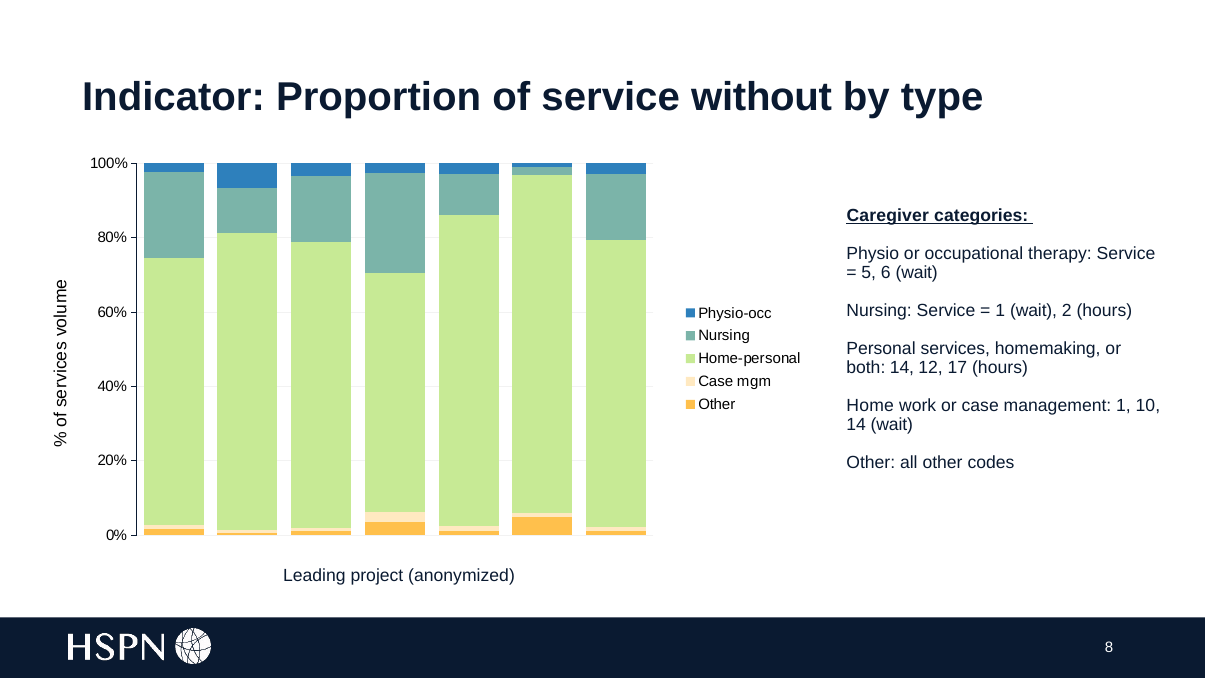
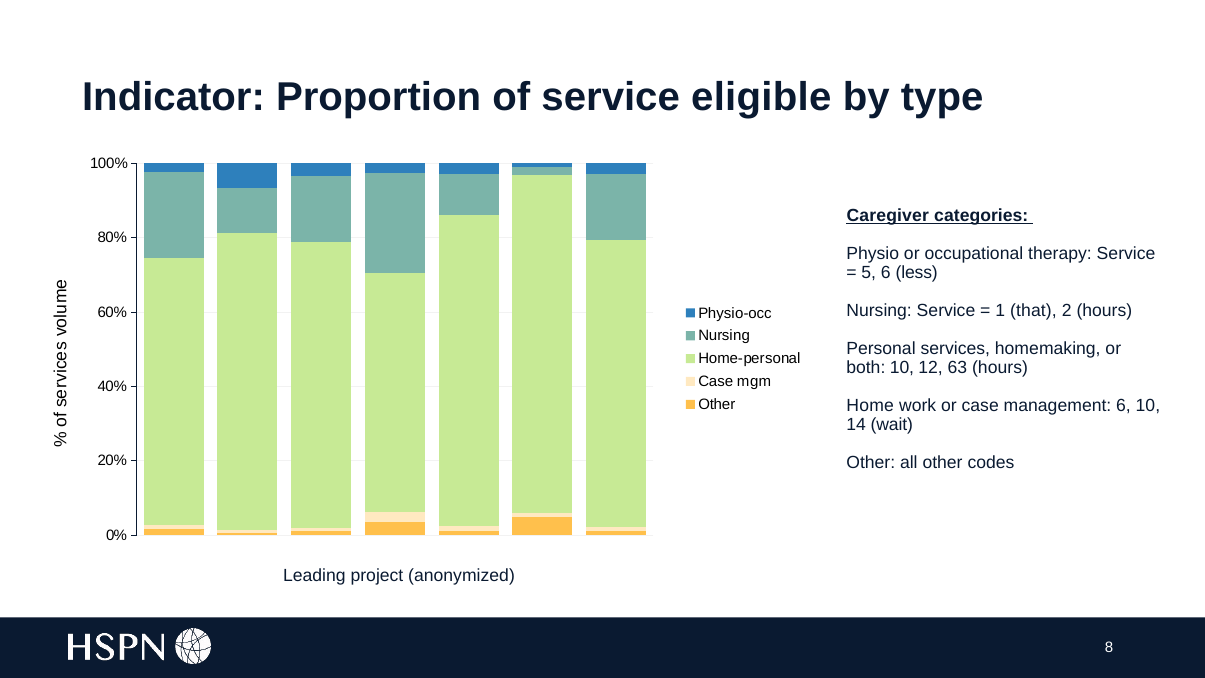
without: without -> eligible (761, 97)
6 wait: wait -> less (917, 273)
1 wait: wait -> that (1033, 311)
both 14: 14 -> 10 (902, 368)
17: 17 -> 63 (957, 368)
management 1: 1 -> 6 (1124, 405)
